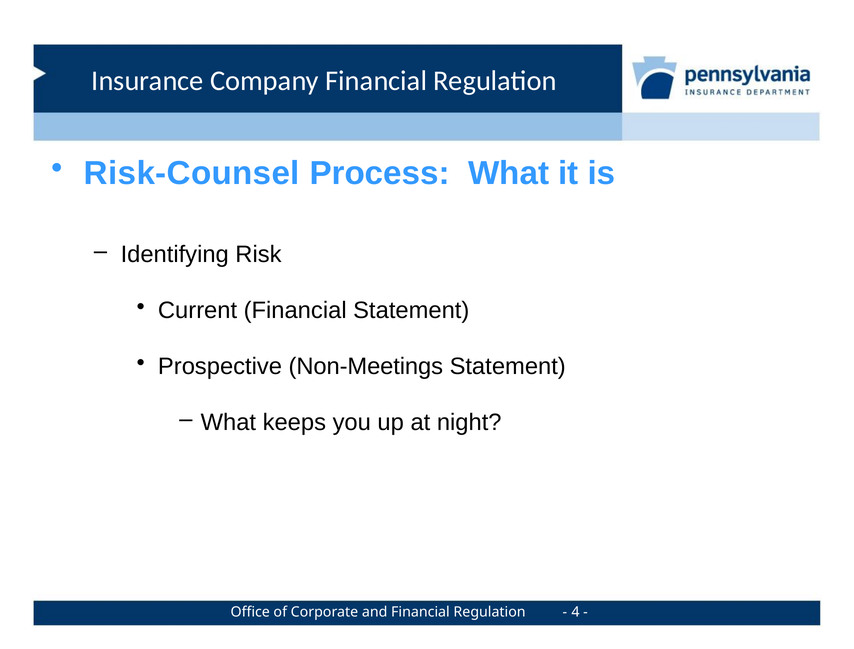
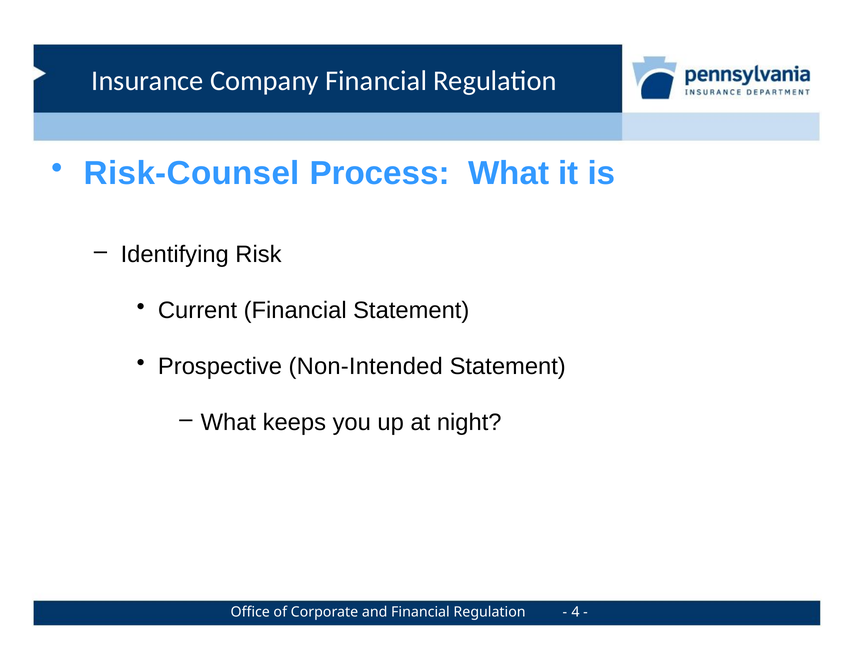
Non-Meetings: Non-Meetings -> Non-Intended (366, 366)
